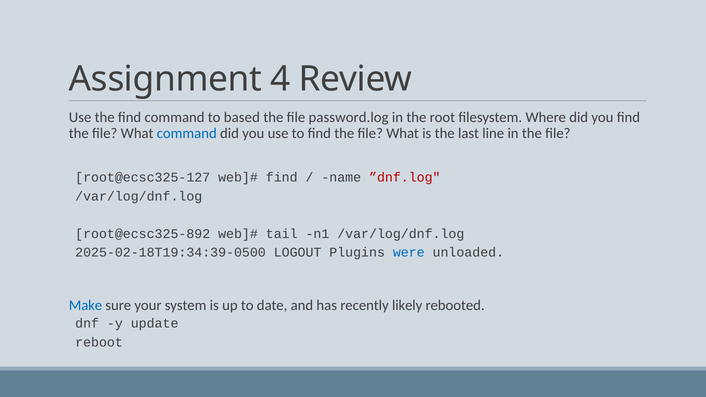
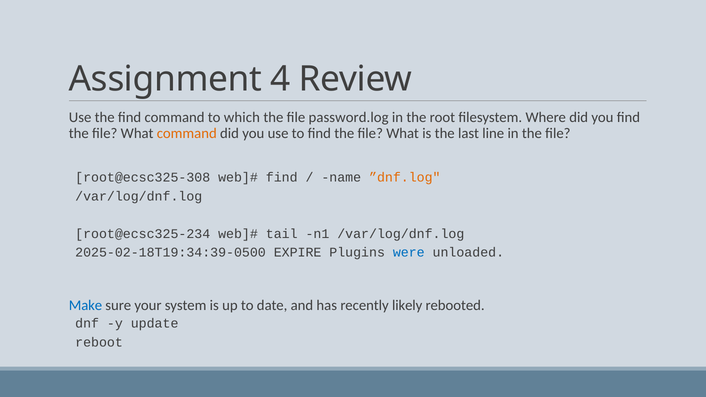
based: based -> which (242, 117)
command colour: blue -> orange (187, 133)
root@ecsc325-127: root@ecsc325-127 -> root@ecsc325-308 (143, 178)
”dnf.log colour: red -> orange (405, 178)
root@ecsc325-892: root@ecsc325-892 -> root@ecsc325-234 (143, 234)
LOGOUT: LOGOUT -> EXPIRE (298, 252)
